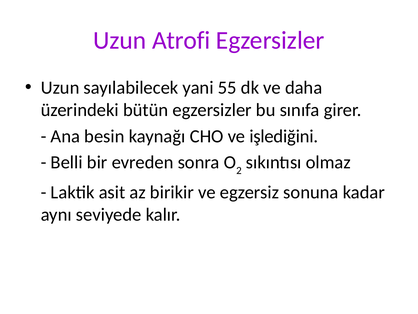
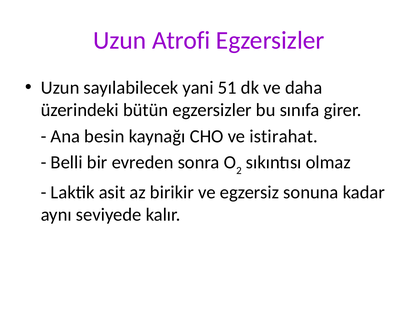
55: 55 -> 51 (227, 88)
işlediğini: işlediğini -> istirahat (284, 136)
